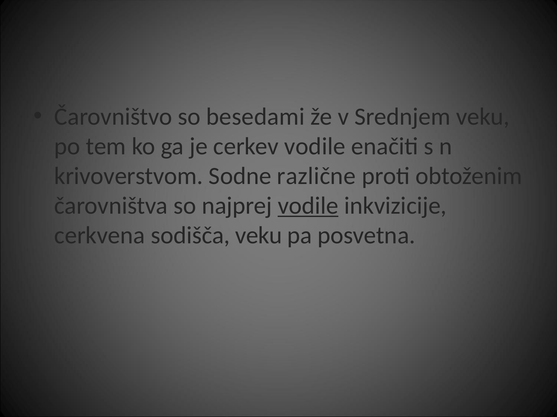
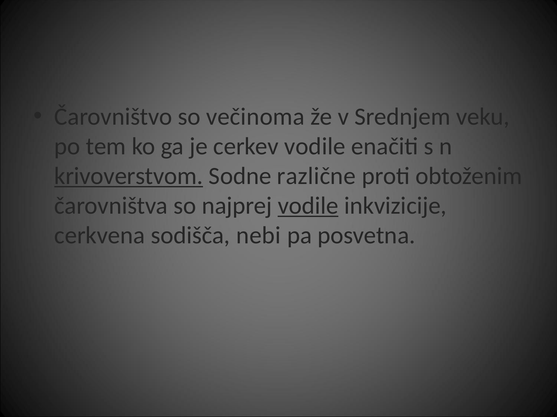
besedami: besedami -> večinoma (255, 117)
krivoverstvom underline: none -> present (129, 176)
sodišča veku: veku -> nebi (258, 236)
